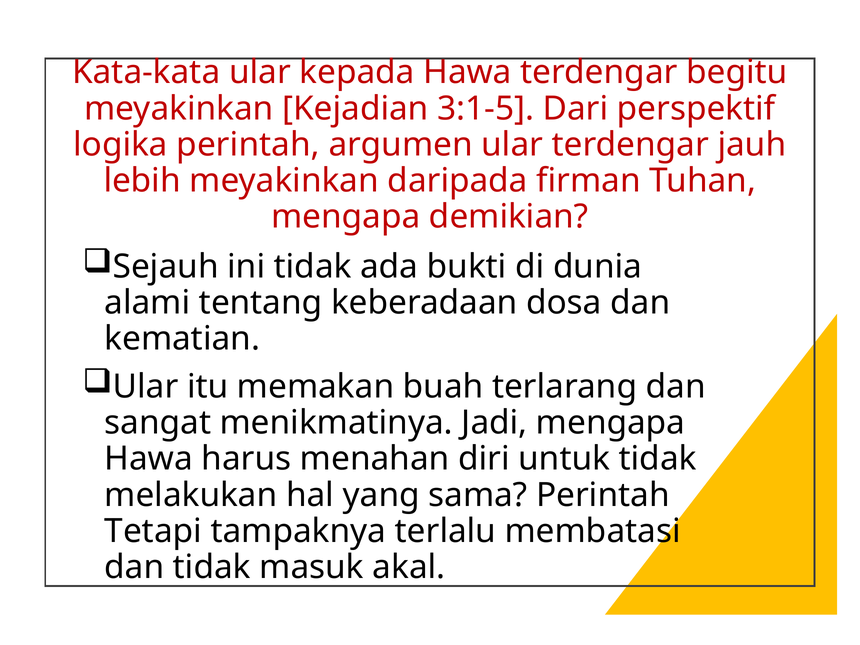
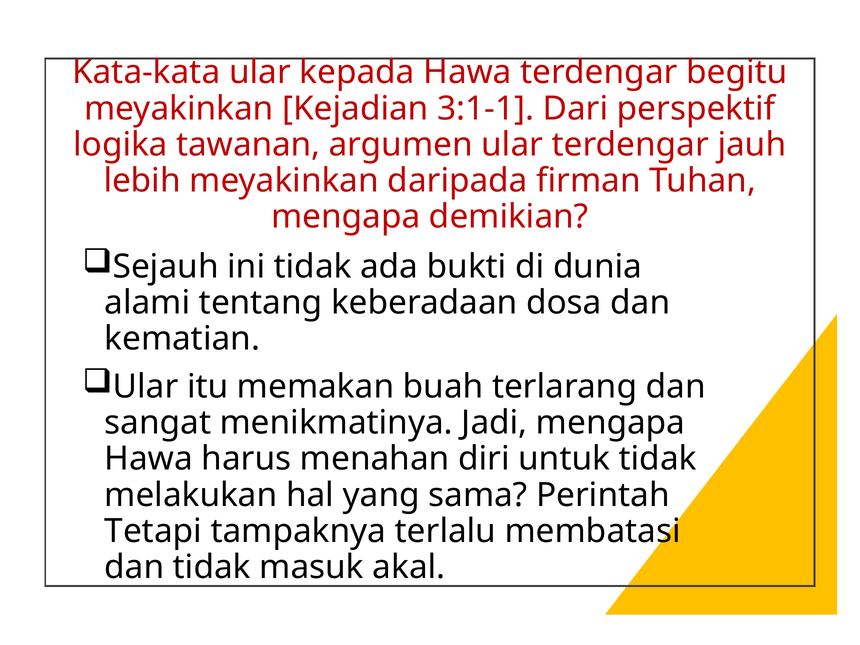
3:1-5: 3:1-5 -> 3:1-1 (486, 109)
logika perintah: perintah -> tawanan (248, 145)
